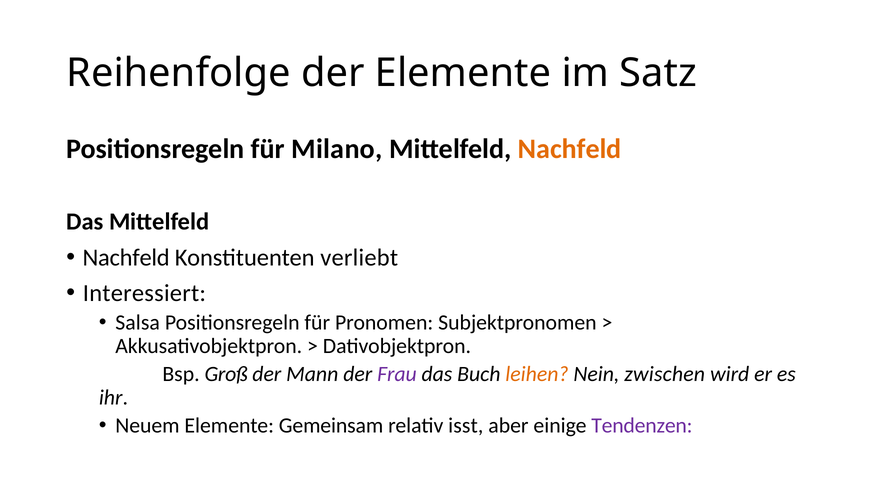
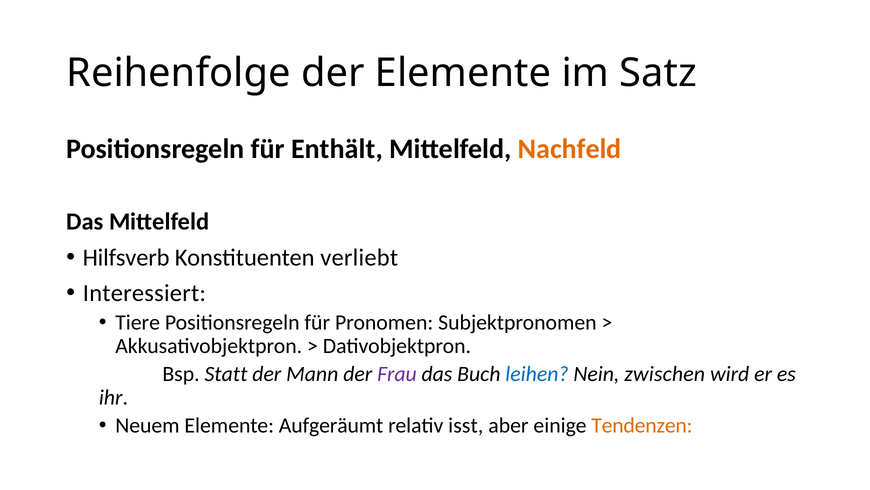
Milano: Milano -> Enthält (337, 149)
Nachfeld: Nachfeld -> Hilfsverb (126, 257)
Salsa: Salsa -> Tiere (138, 322)
Groß: Groß -> Statt (226, 374)
leihen colour: orange -> blue (537, 374)
Gemeinsam: Gemeinsam -> Aufgeräumt (331, 425)
Tendenzen colour: purple -> orange (642, 425)
